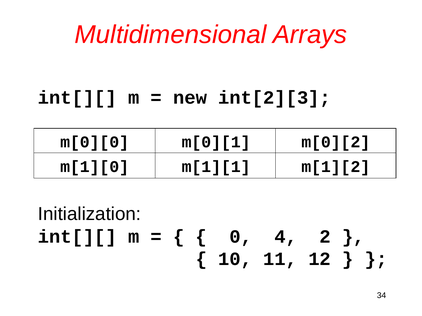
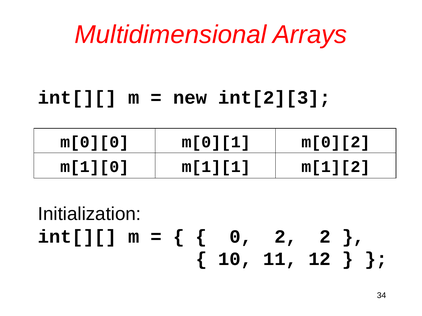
0 4: 4 -> 2 (286, 237)
